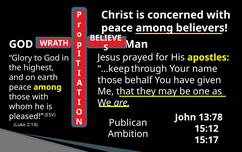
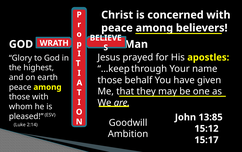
13:78: 13:78 -> 13:85 (211, 117)
Publican: Publican -> Goodwill (128, 122)
